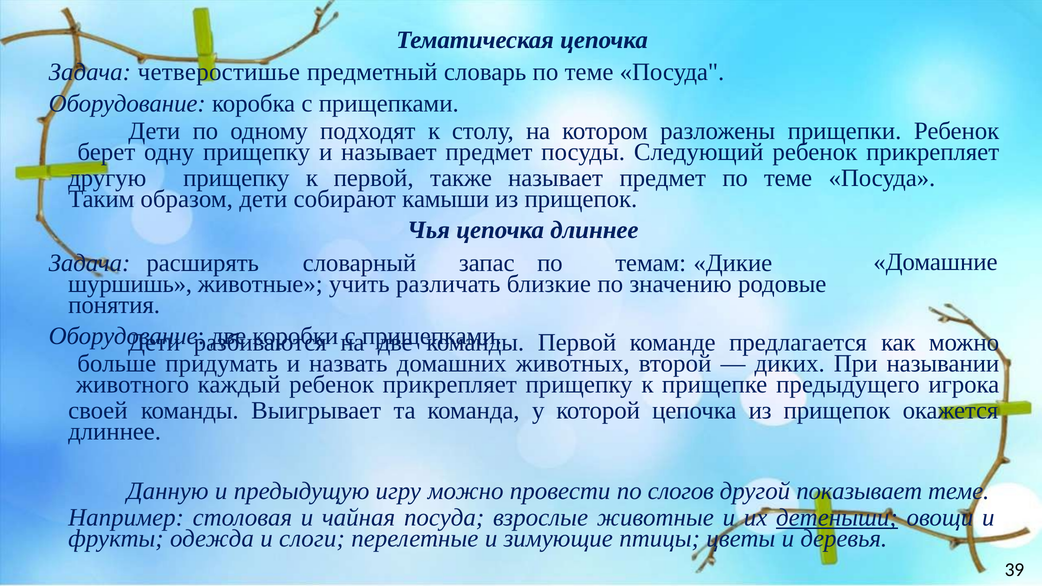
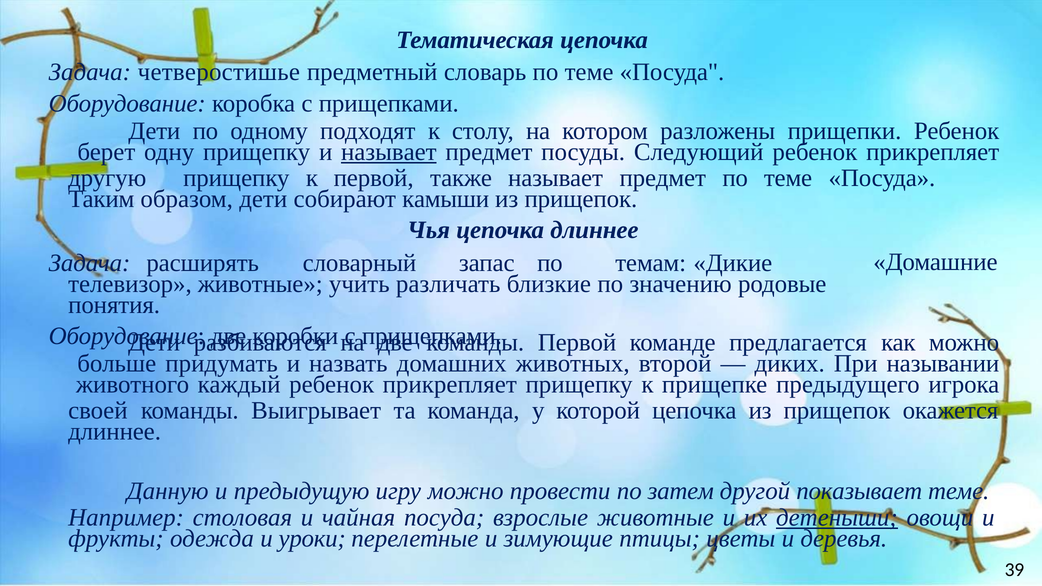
называет underline: none -> present (389, 152)
шуршишь: шуршишь -> телевизор (130, 284)
слогов: слогов -> затем (681, 491)
слоги: слоги -> уроки (312, 538)
